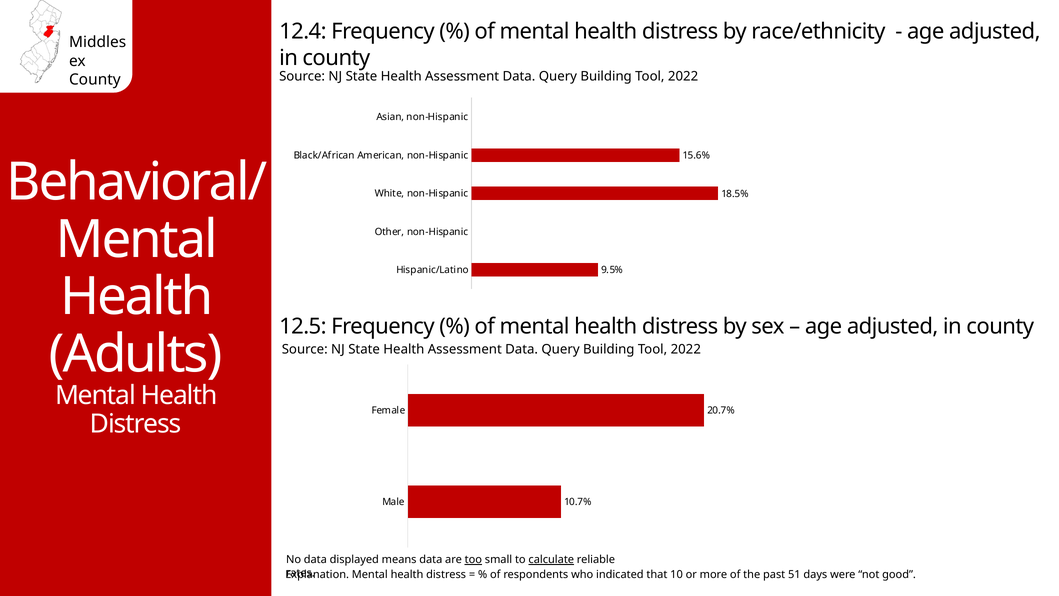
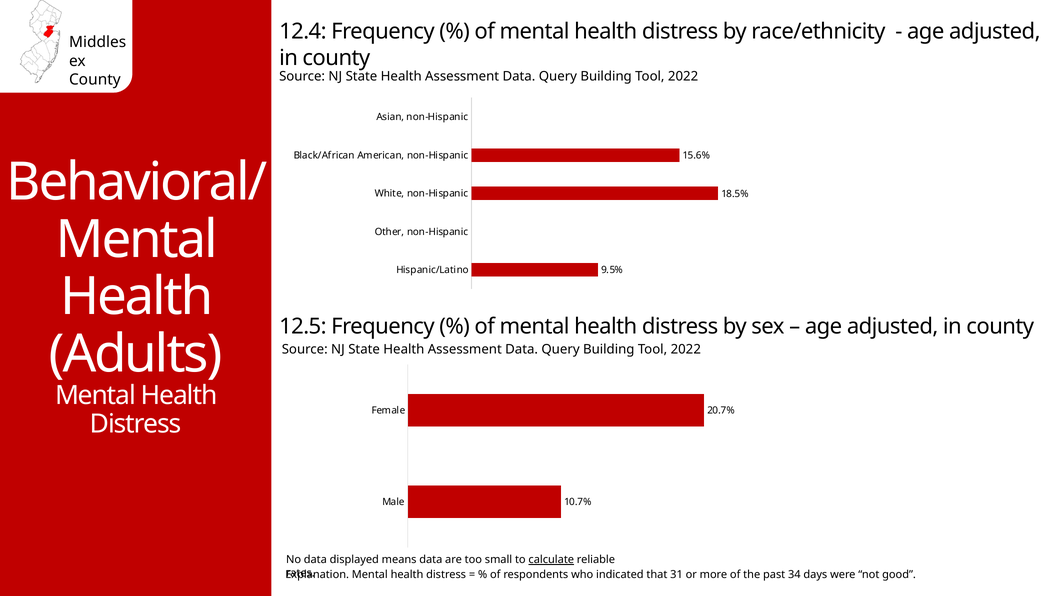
too underline: present -> none (473, 559)
10: 10 -> 31 (676, 574)
51: 51 -> 34 (794, 574)
